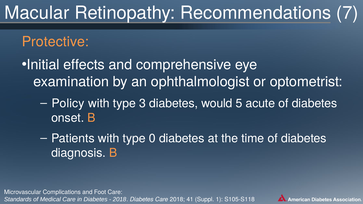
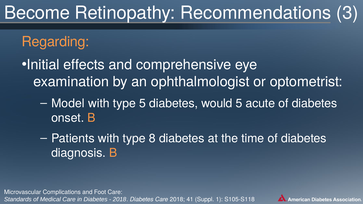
Macular: Macular -> Become (37, 13)
7: 7 -> 3 (347, 13)
Protective: Protective -> Regarding (55, 42)
Policy: Policy -> Model (68, 103)
type 3: 3 -> 5 (143, 103)
0: 0 -> 8 (152, 138)
